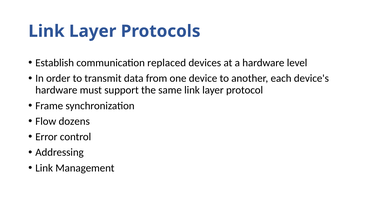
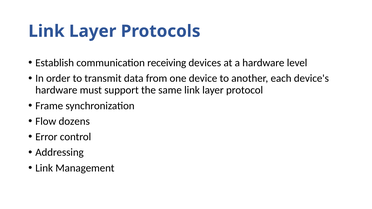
replaced: replaced -> receiving (167, 63)
